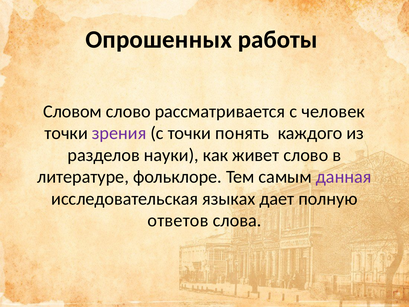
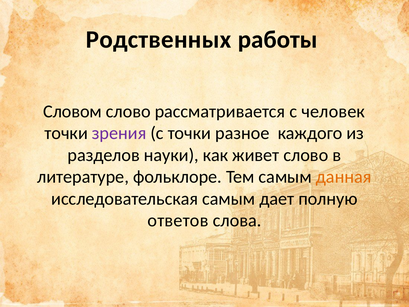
Опрошенных: Опрошенных -> Родственных (159, 40)
понять: понять -> разное (242, 133)
данная colour: purple -> orange (344, 177)
исследовательская языках: языках -> самым (229, 199)
